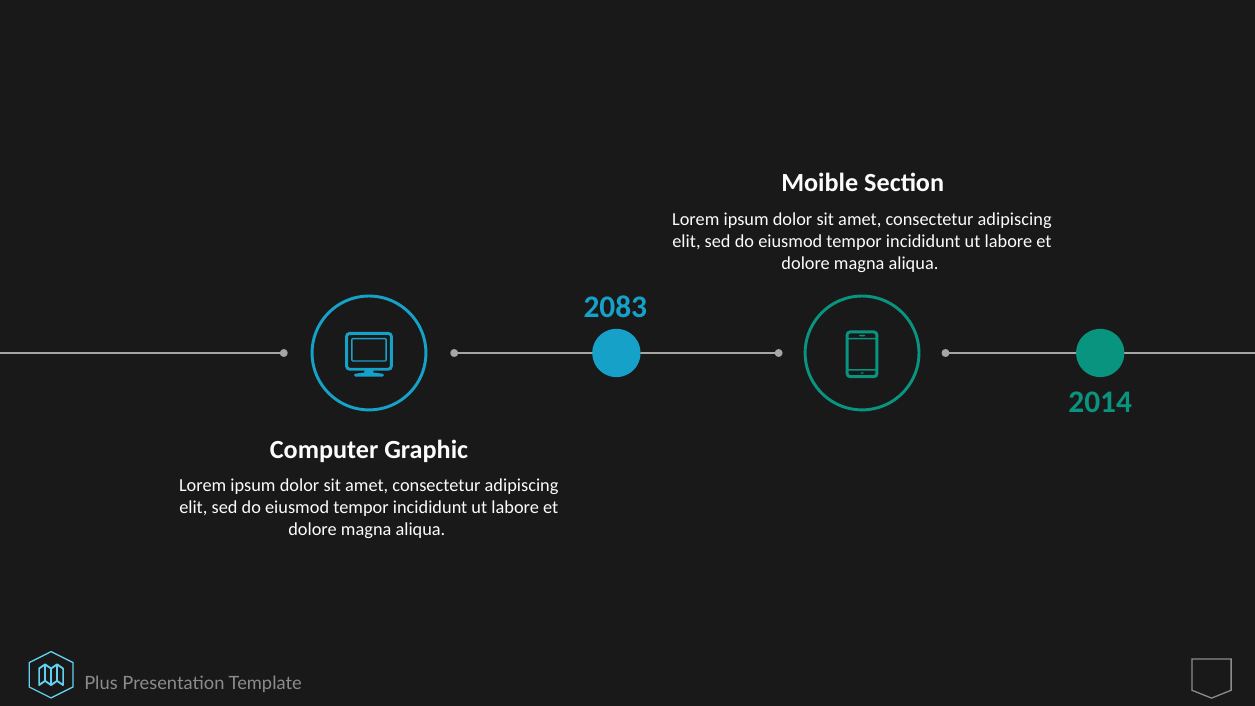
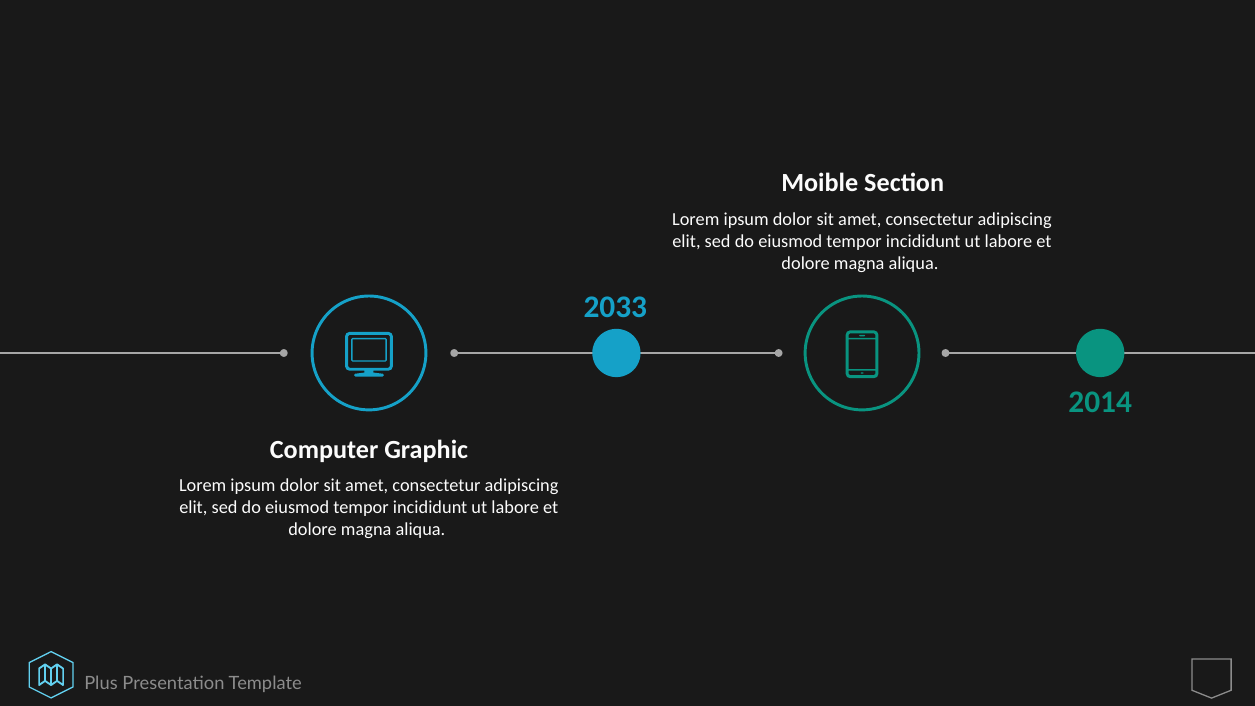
2083: 2083 -> 2033 (615, 307)
